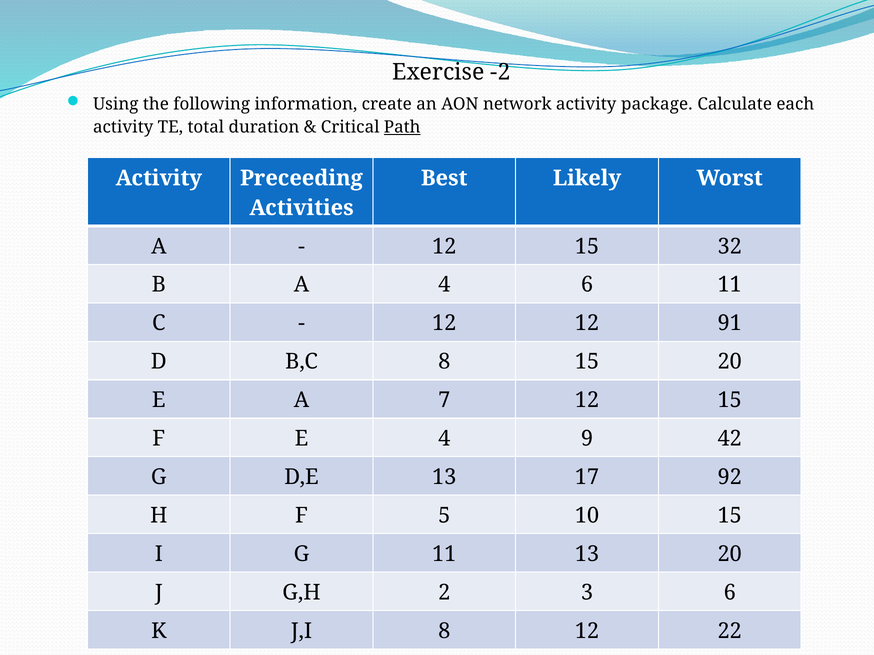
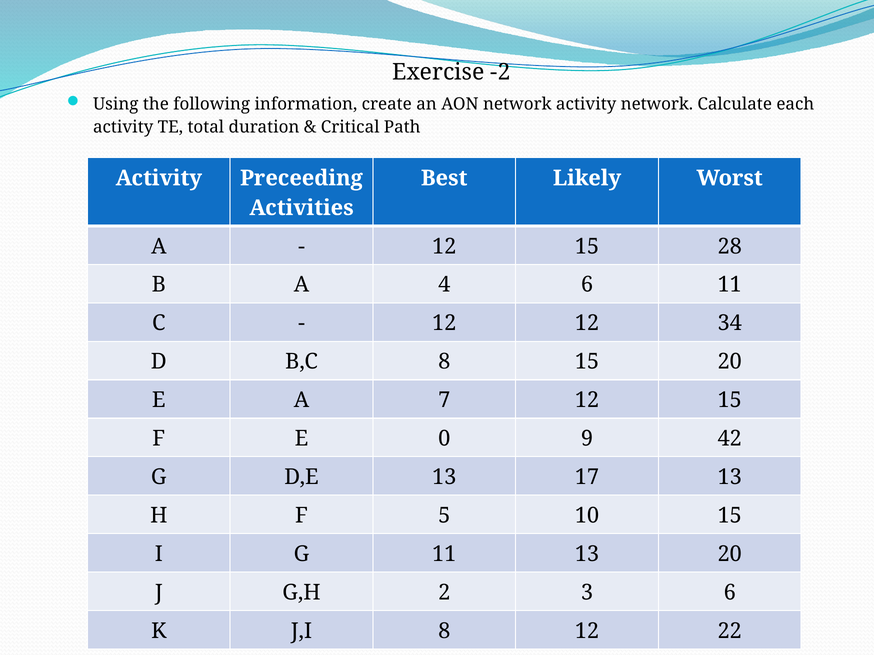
activity package: package -> network (657, 104)
Path underline: present -> none (402, 127)
32: 32 -> 28 (730, 246)
91: 91 -> 34 (730, 323)
E 4: 4 -> 0 (444, 439)
17 92: 92 -> 13 (730, 478)
